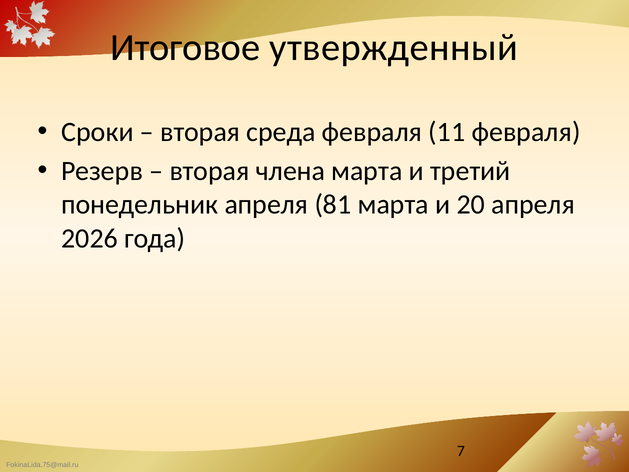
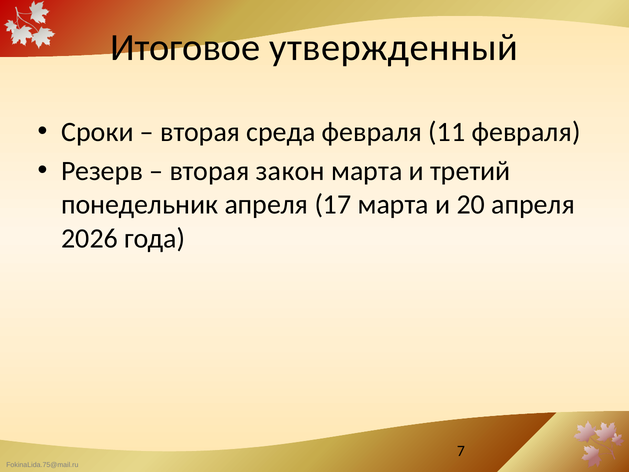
члена: члена -> закон (290, 171)
81: 81 -> 17 (333, 205)
